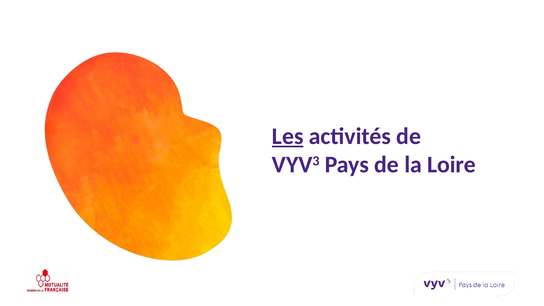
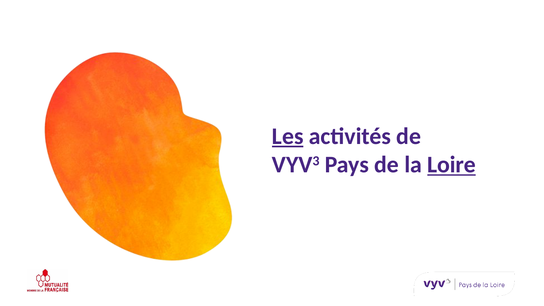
Loire underline: none -> present (452, 165)
